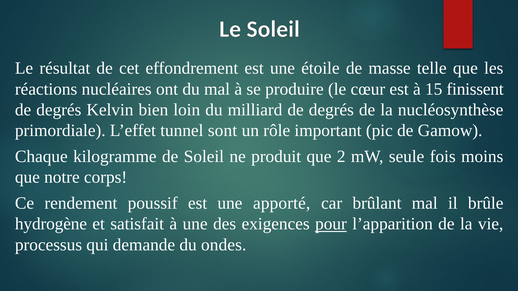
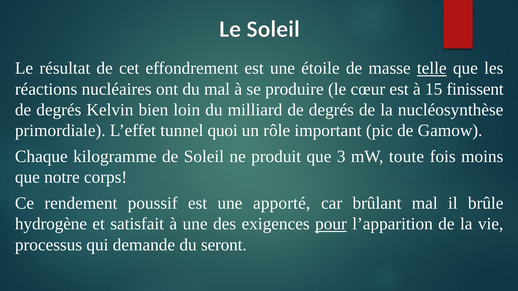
telle underline: none -> present (432, 68)
sont: sont -> quoi (223, 131)
2: 2 -> 3 (341, 157)
seule: seule -> toute (407, 157)
ondes: ondes -> seront (224, 245)
